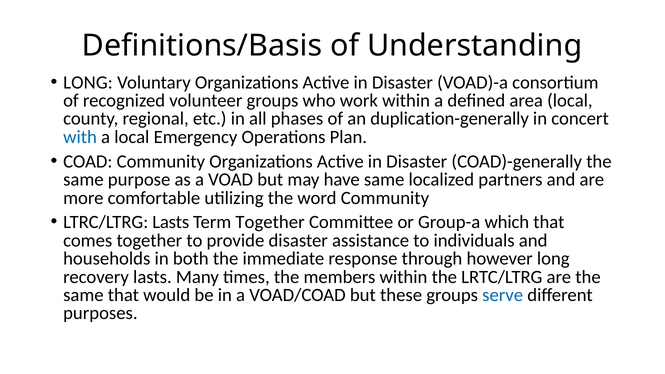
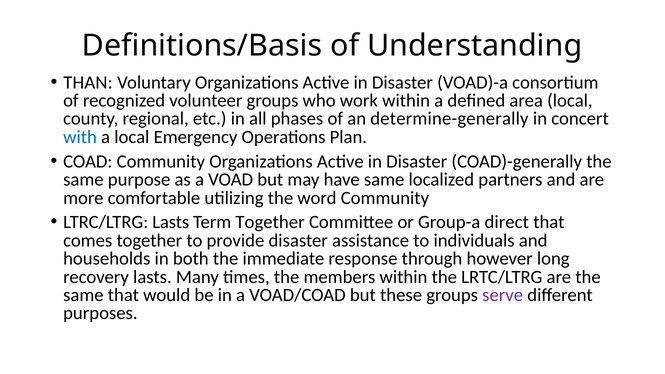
LONG: LONG -> THAN (88, 82)
duplication-generally: duplication-generally -> determine-generally (449, 119)
which: which -> direct (507, 222)
serve colour: blue -> purple (503, 295)
